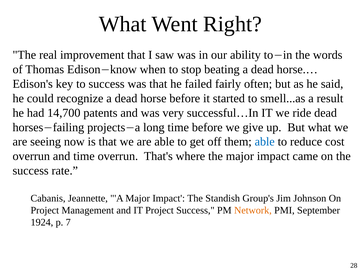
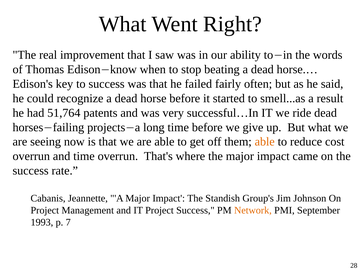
14,700: 14,700 -> 51,764 (64, 113)
able colour: blue -> orange (265, 142)
1924: 1924 -> 1993 (42, 222)
